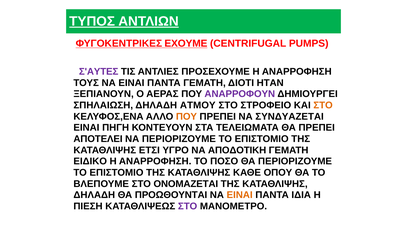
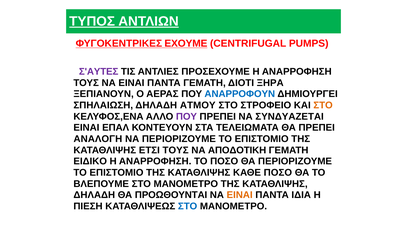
ΗΤΑΝ: ΗΤΑΝ -> ΞΗΡΑ (270, 83)
ΑΝΑΡΡΟΦΟΥΝ colour: purple -> blue (240, 94)
ΠΟΥ colour: orange -> purple (186, 116)
ΠΗΓΗ: ΠΗΓΗ -> ΕΠΑΛ (116, 128)
ΑΠΟΤΕΛΕI: ΑΠΟΤΕΛΕI -> ΑΝΑΛΟΓΗ (98, 139)
ΥΓΡΟ: ΥΓΡΟ -> TOYΣ (176, 150)
ΚΑΘΕ ΟΠΟΥ: ΟΠΟΥ -> ΠΟΣΟ (278, 173)
ΒΛΕΠΟΥΜΕ ΣΤΟ ΟΝΟΜΑΖΕΤΑΙ: ΟΝΟΜΑΖΕΤΑΙ -> ΜΑΝΟΜΕΤΡΟ (186, 184)
ΣΤΟ colour: purple -> blue (188, 206)
